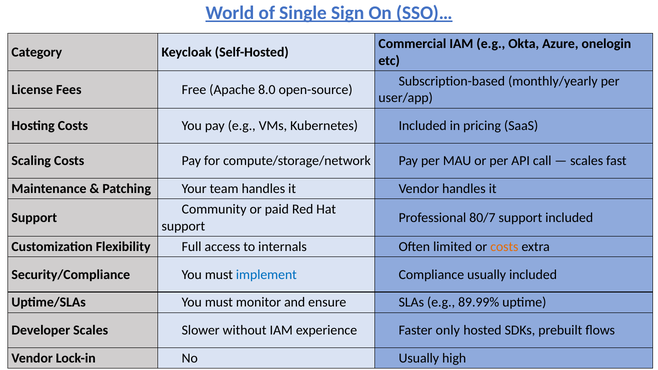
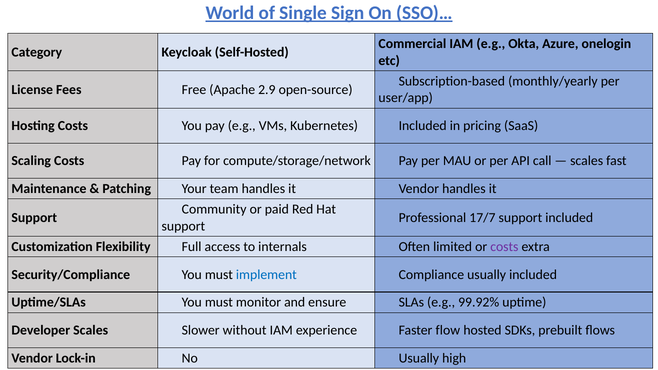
8.0: 8.0 -> 2.9 (267, 90)
80/7: 80/7 -> 17/7 (482, 218)
costs colour: orange -> purple (504, 247)
89.99%: 89.99% -> 99.92% (479, 303)
only: only -> flow (448, 330)
